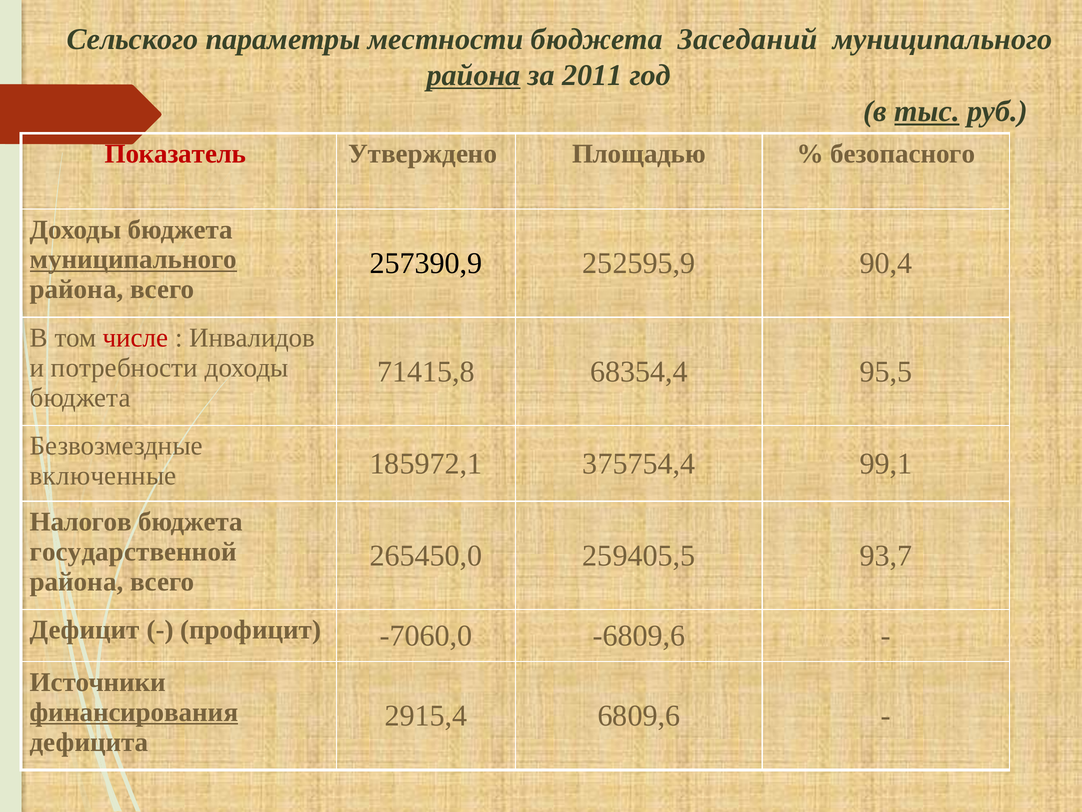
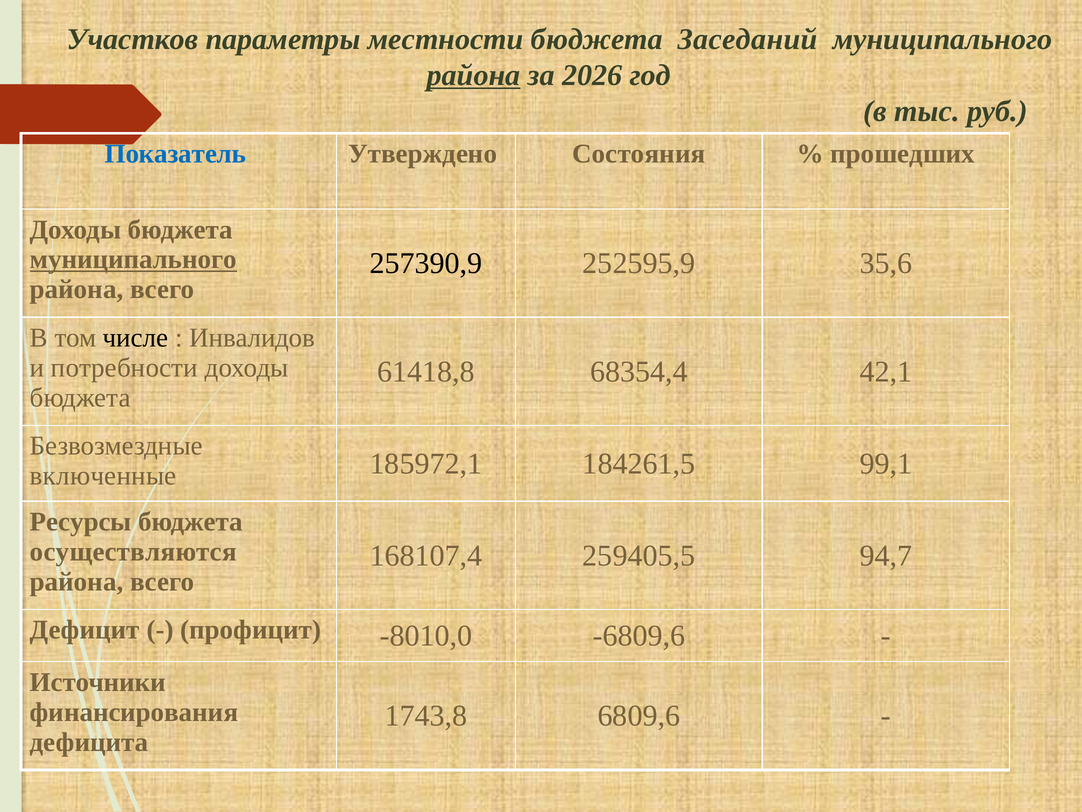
Сельского: Сельского -> Участков (133, 39)
2011: 2011 -> 2026 (592, 75)
тыс underline: present -> none (927, 111)
Показатель colour: red -> blue (175, 154)
Площадью: Площадью -> Состояния (639, 154)
безопасного: безопасного -> прошедших (903, 154)
90,4: 90,4 -> 35,6 (886, 263)
числе colour: red -> black (136, 338)
71415,8: 71415,8 -> 61418,8 (426, 371)
95,5: 95,5 -> 42,1 (886, 371)
375754,4: 375754,4 -> 184261,5 (639, 463)
Налогов: Налогов -> Ресурсы (81, 521)
государственной: государственной -> осуществляются (133, 551)
265450,0: 265450,0 -> 168107,4 (426, 555)
93,7: 93,7 -> 94,7 (886, 555)
-7060,0: -7060,0 -> -8010,0 (426, 635)
финансирования underline: present -> none (134, 712)
2915,4: 2915,4 -> 1743,8 (426, 716)
